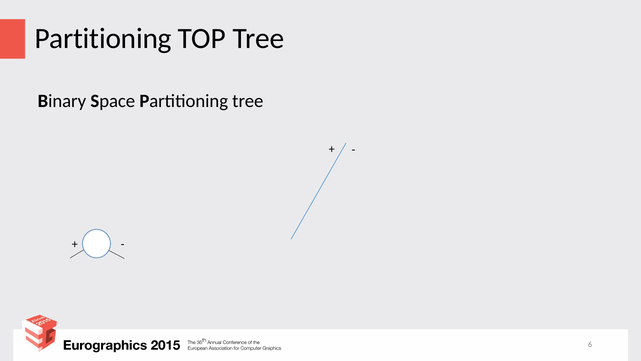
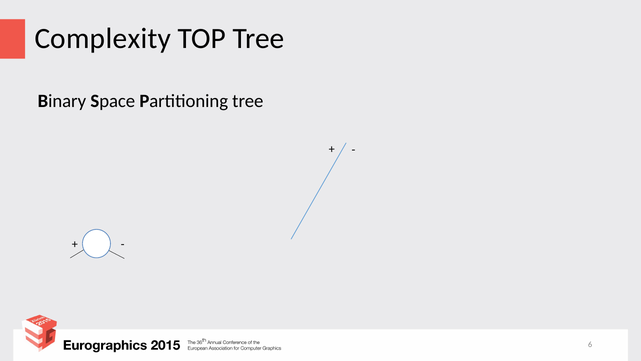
Partitioning: Partitioning -> Complexity (103, 39)
